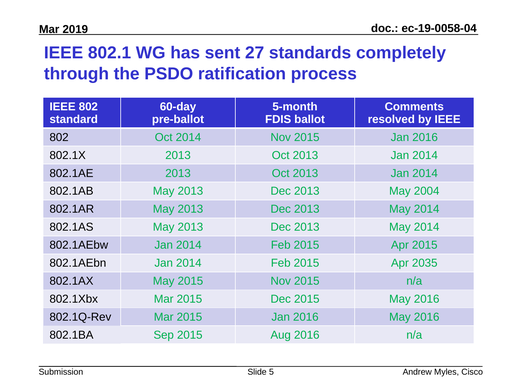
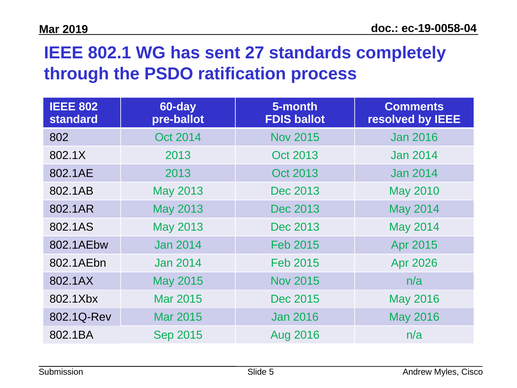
2004: 2004 -> 2010 (427, 191)
2035: 2035 -> 2026 (425, 263)
